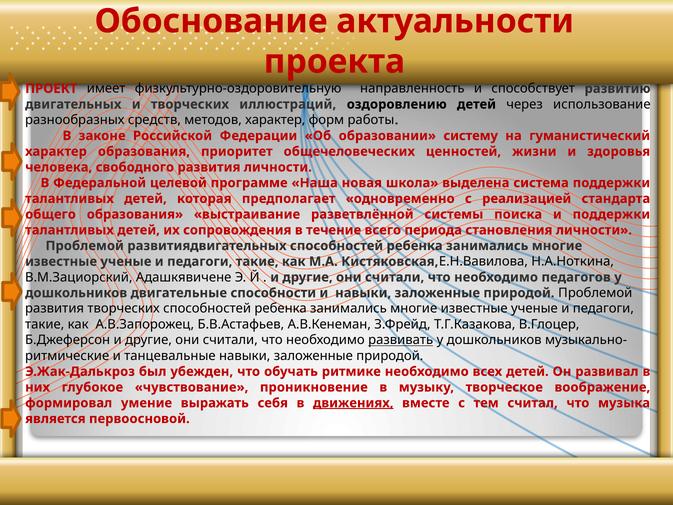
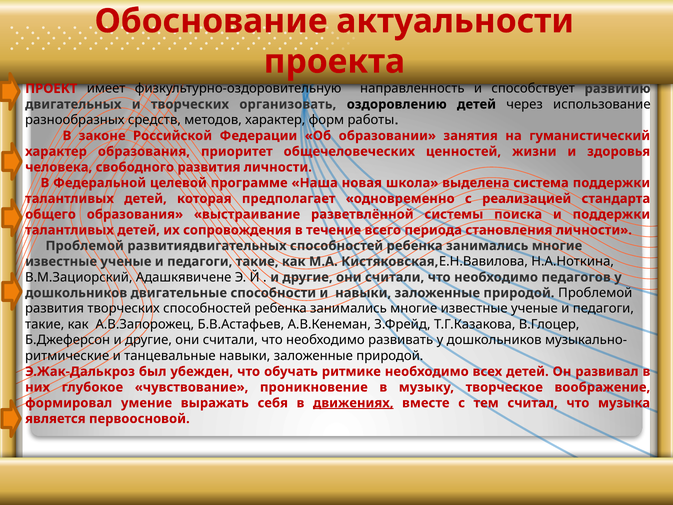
иллюстраций: иллюстраций -> организовать (288, 104)
систему: систему -> занятия (471, 136)
развивать underline: present -> none (401, 340)
